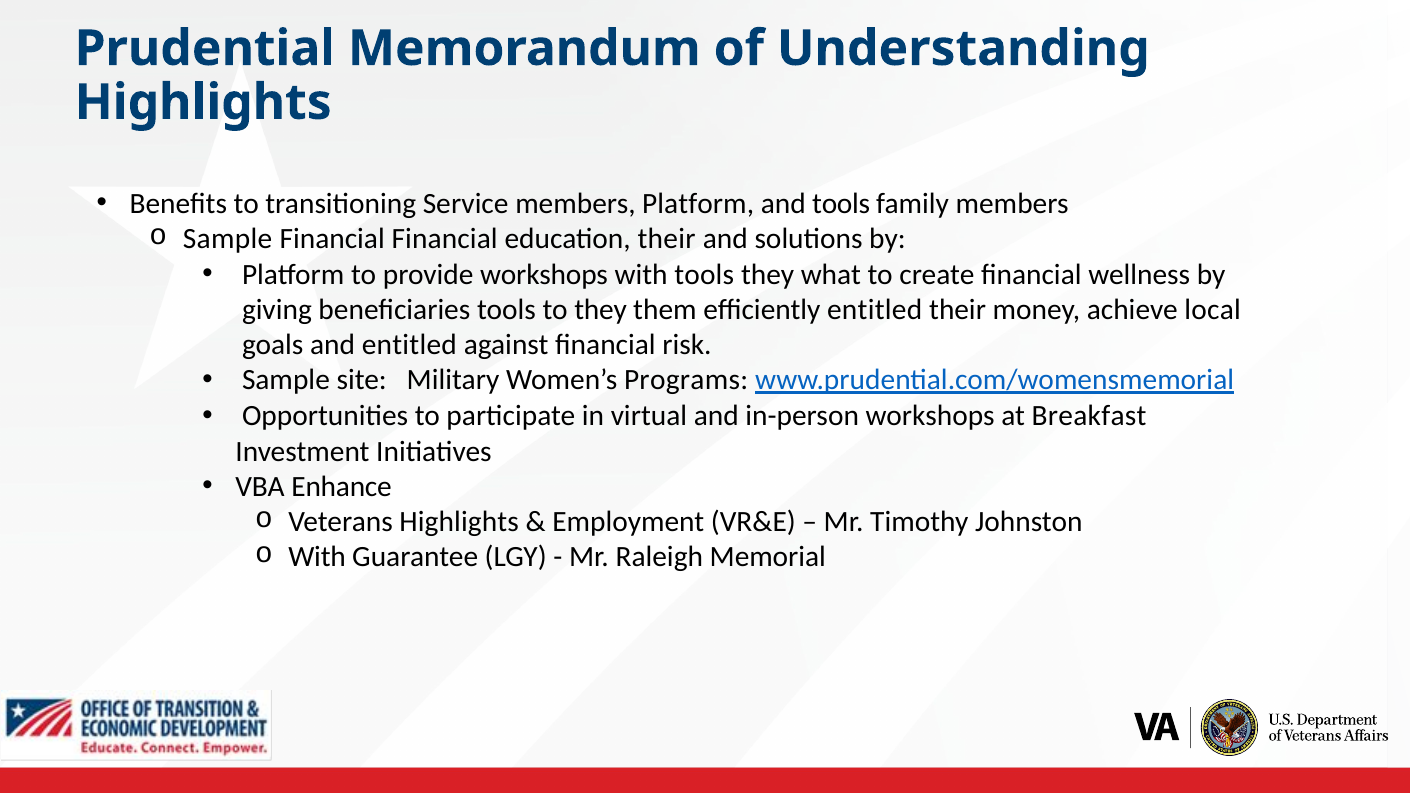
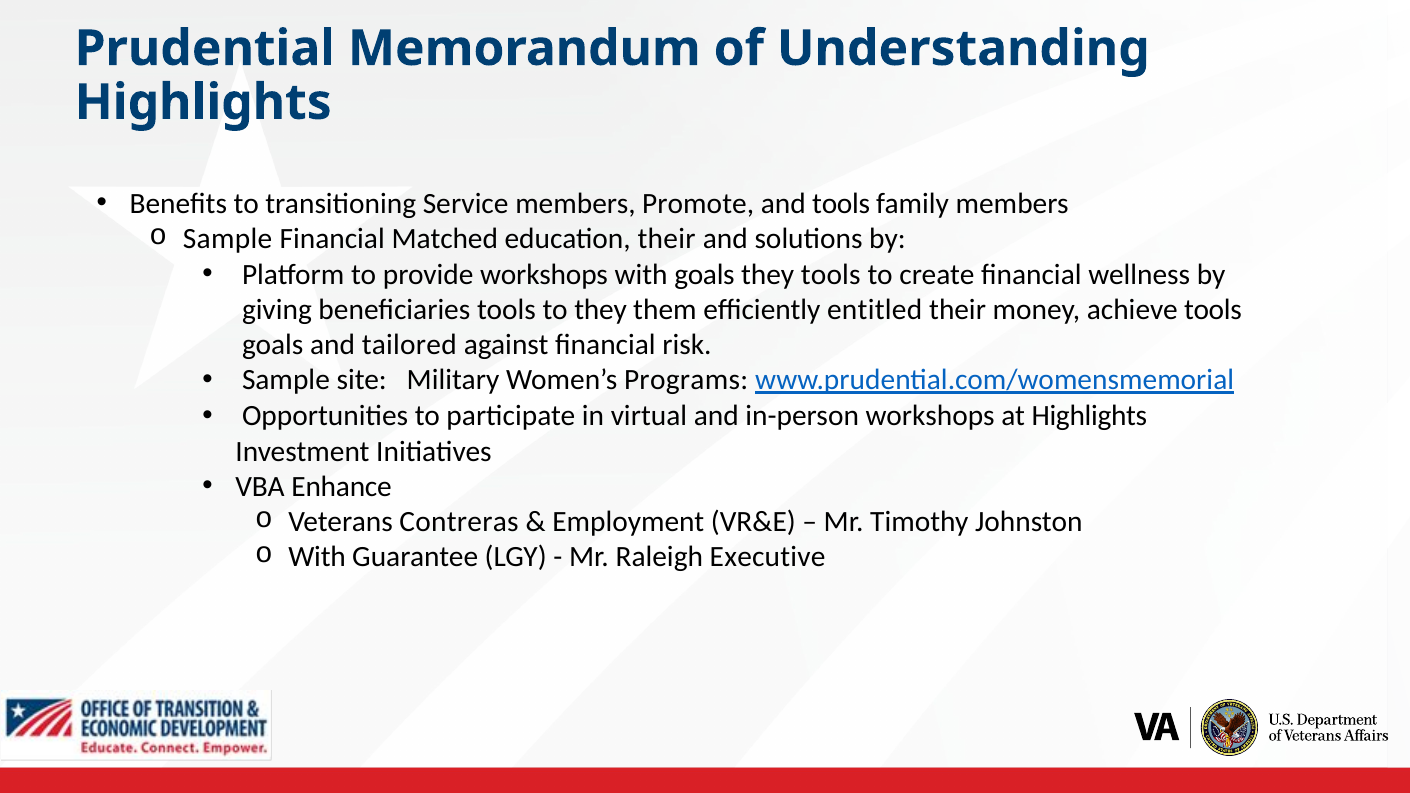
members Platform: Platform -> Promote (698, 204)
Financial Financial: Financial -> Matched (445, 239)
with tools: tools -> goals (704, 274)
they what: what -> tools (831, 274)
achieve local: local -> tools (1213, 310)
and entitled: entitled -> tailored (409, 345)
at Breakfast: Breakfast -> Highlights (1089, 416)
Veterans Highlights: Highlights -> Contreras (459, 522)
Memorial: Memorial -> Executive (768, 557)
